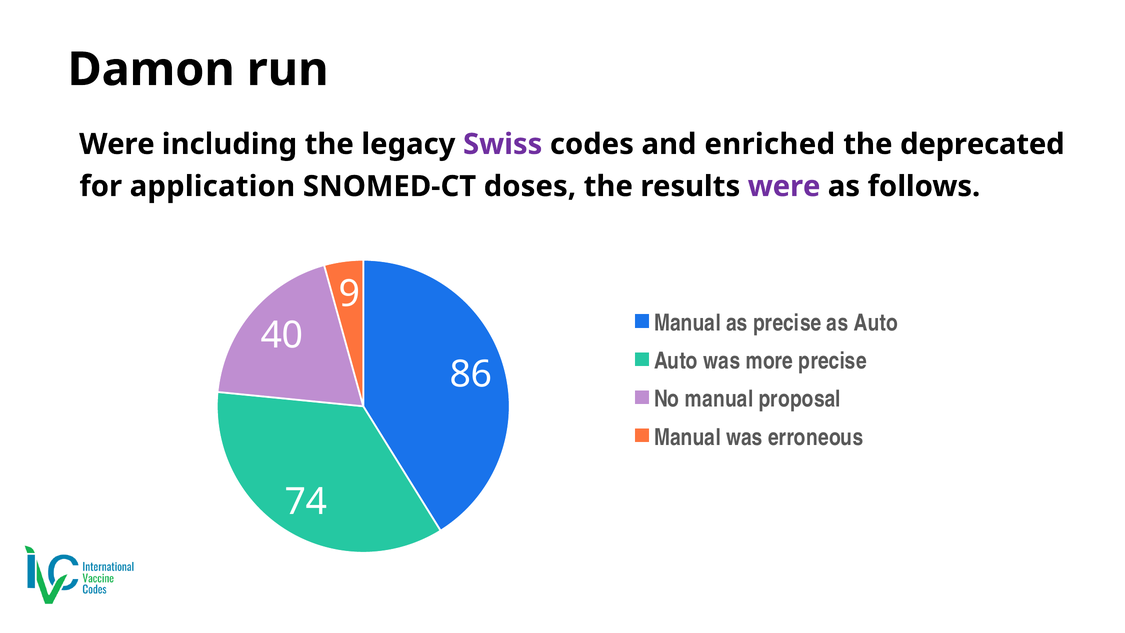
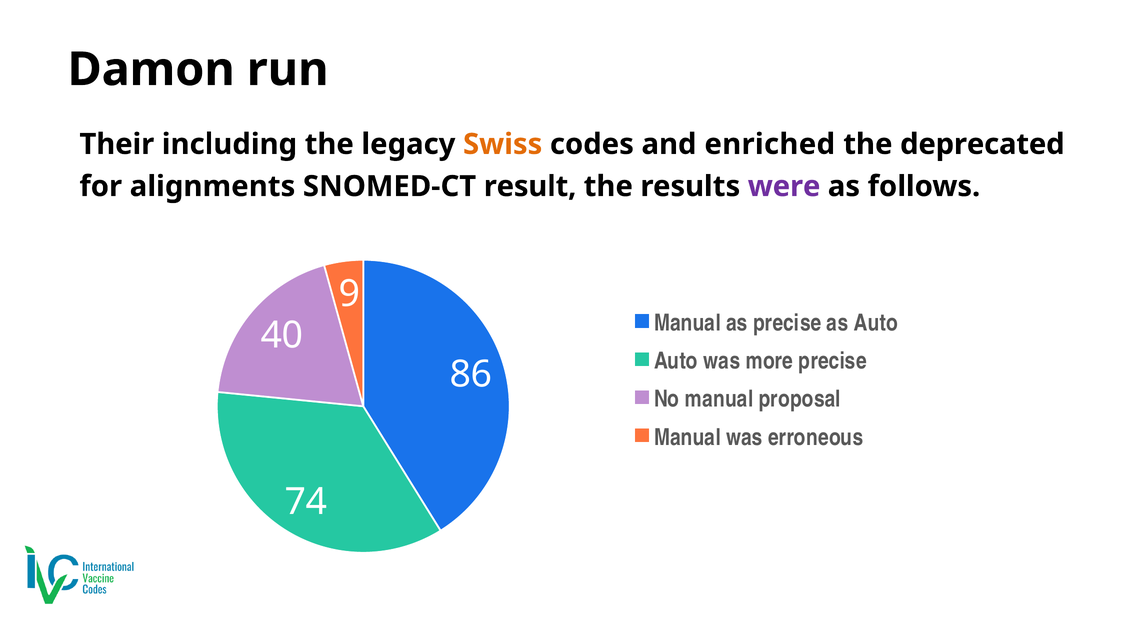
Were: Were -> Their (117, 144)
Swiss colour: purple -> orange (503, 144)
application: application -> alignments (212, 186)
doses: doses -> result (530, 186)
